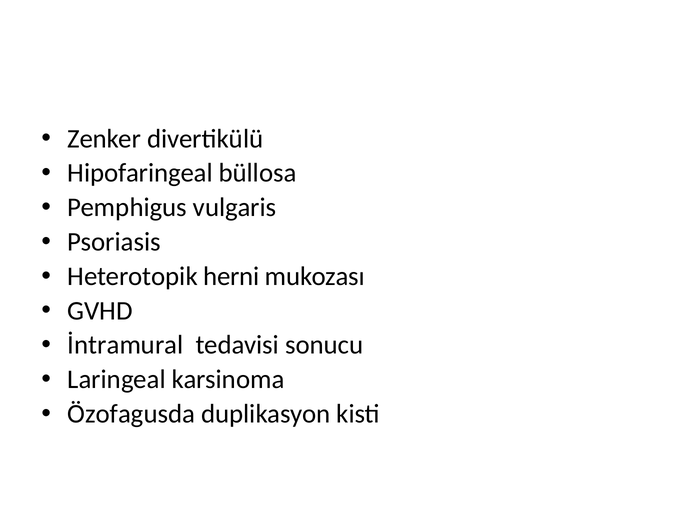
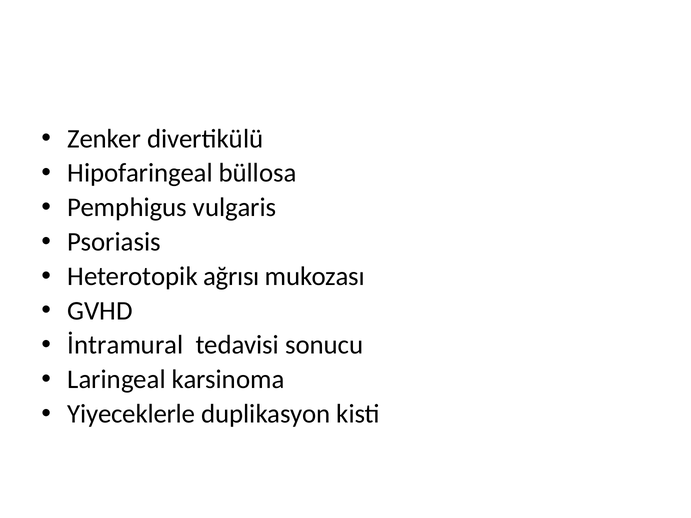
herni: herni -> ağrısı (231, 276)
Özofagusda: Özofagusda -> Yiyeceklerle (131, 414)
